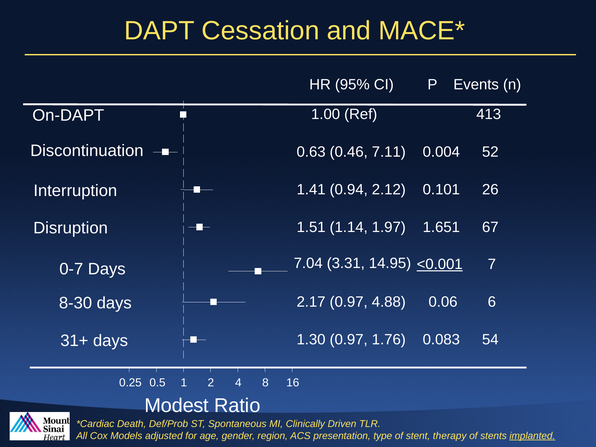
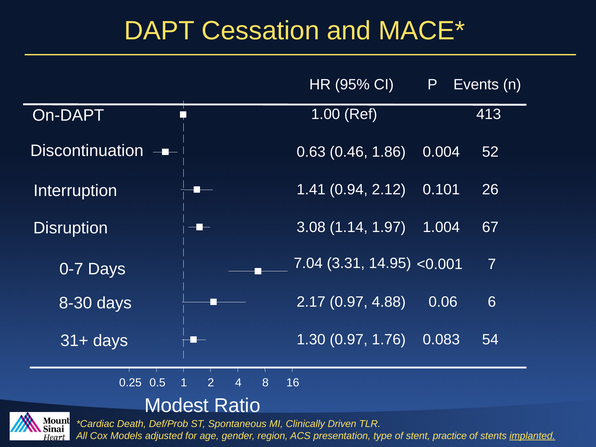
7.11: 7.11 -> 1.86 (389, 152)
1.51: 1.51 -> 3.08 (311, 227)
1.651: 1.651 -> 1.004 (441, 227)
<0.001 underline: present -> none (440, 264)
therapy: therapy -> practice (450, 436)
